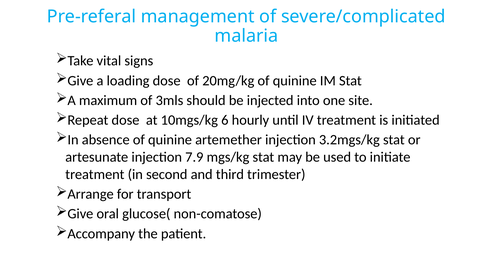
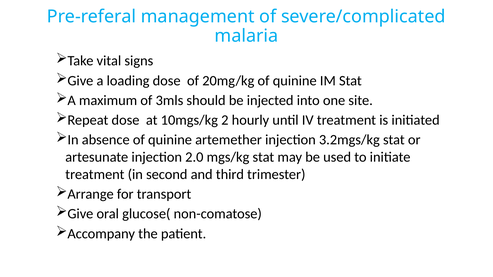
6: 6 -> 2 (225, 120)
7.9: 7.9 -> 2.0 (194, 157)
